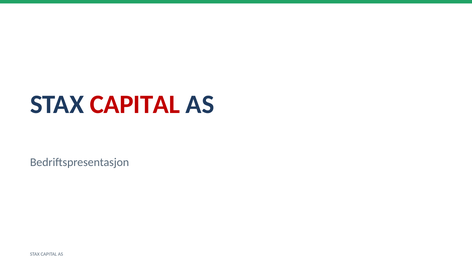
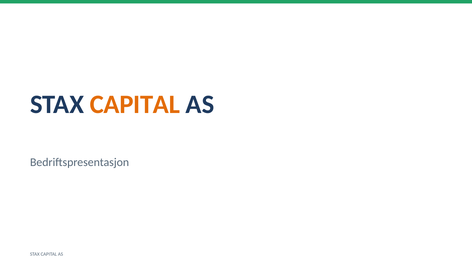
CAPITAL colour: red -> orange (135, 105)
